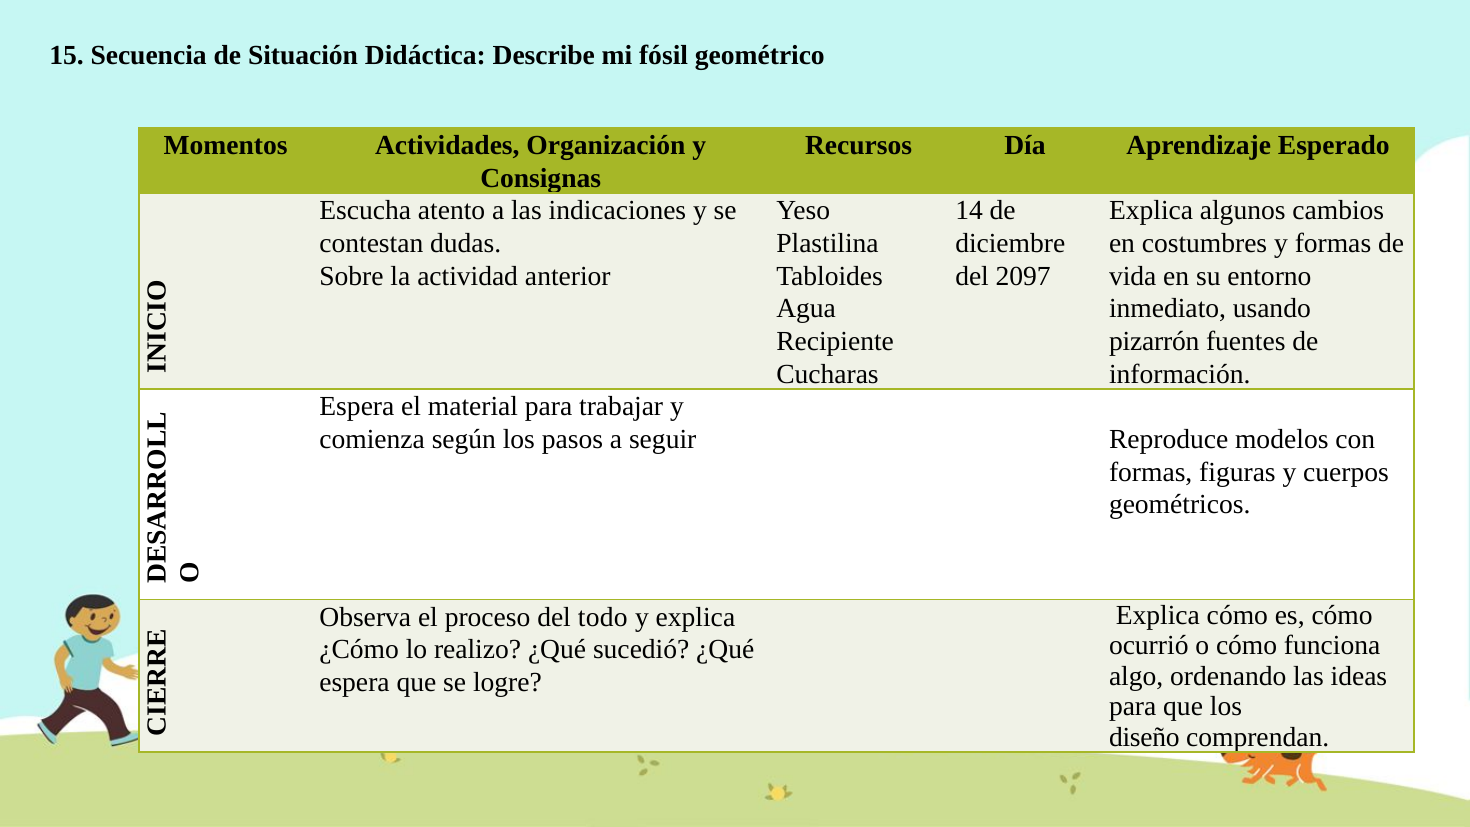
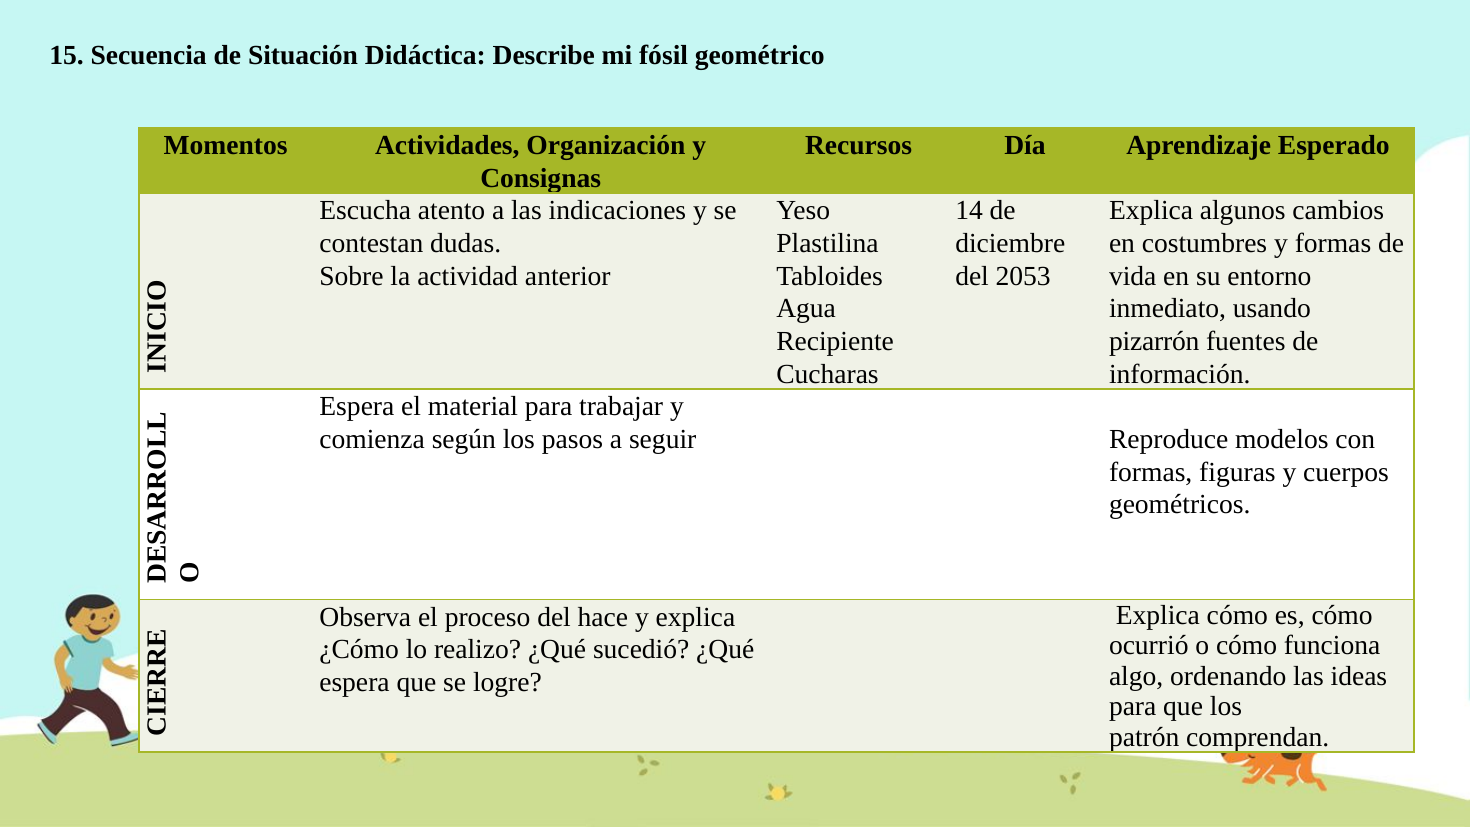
2097: 2097 -> 2053 (1023, 276)
todo: todo -> hace (603, 617)
diseño: diseño -> patrón (1144, 737)
